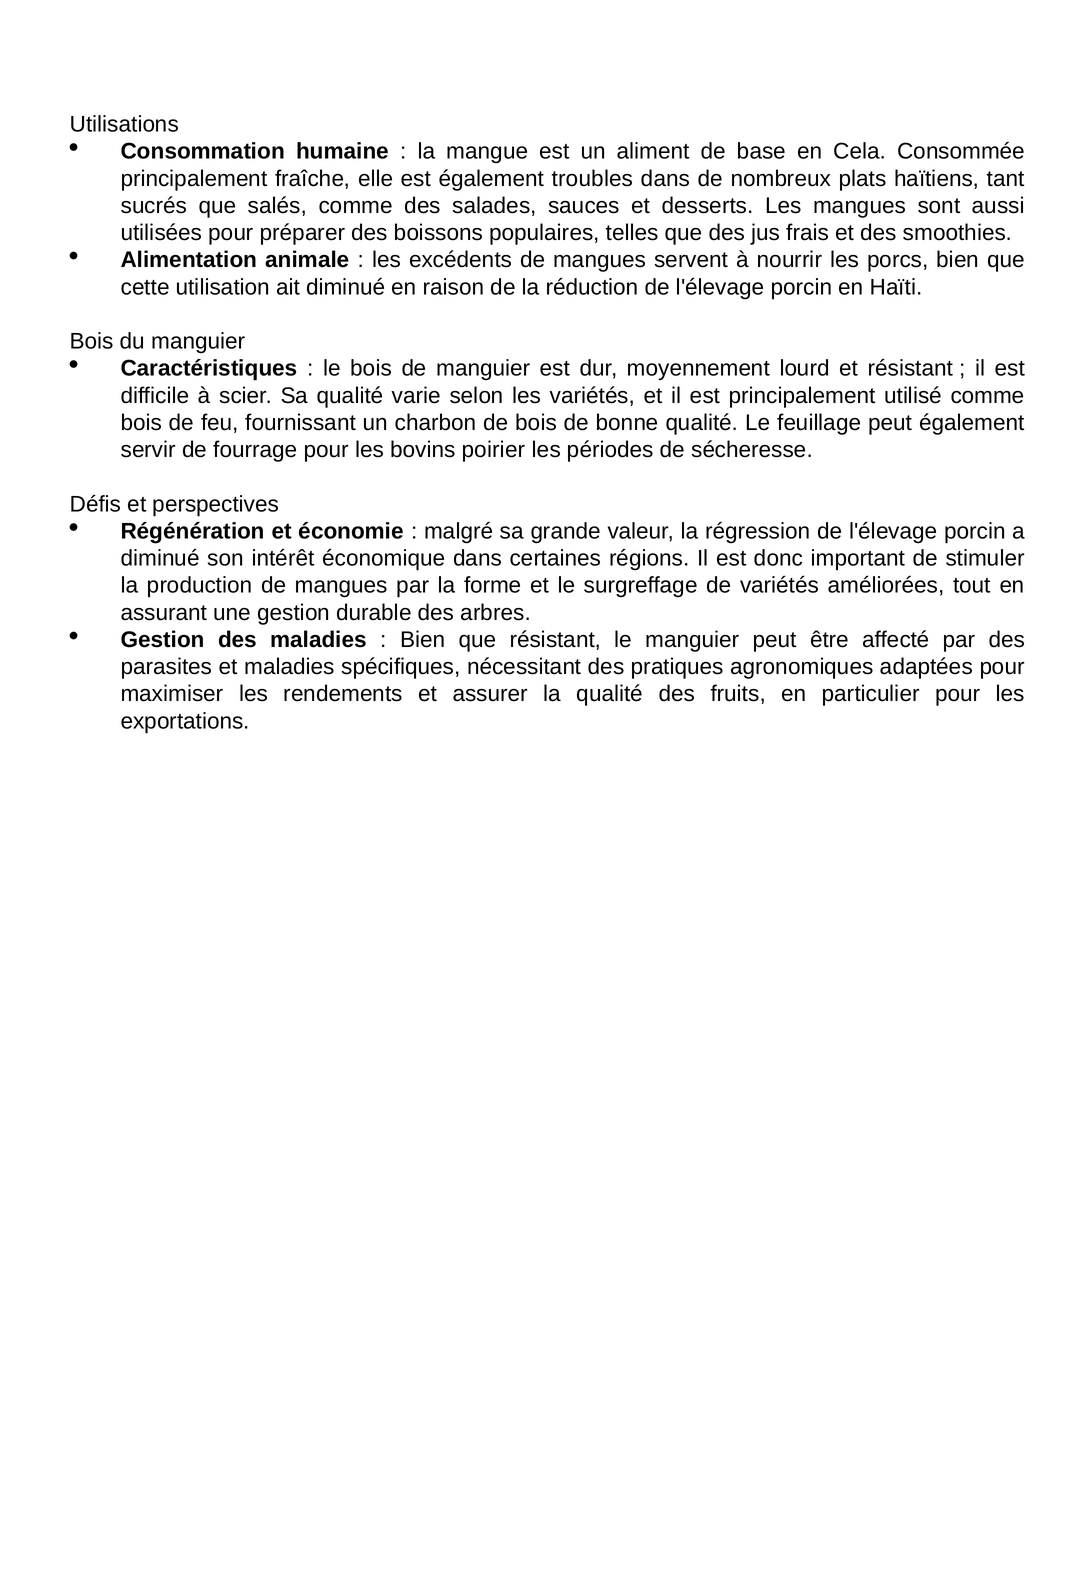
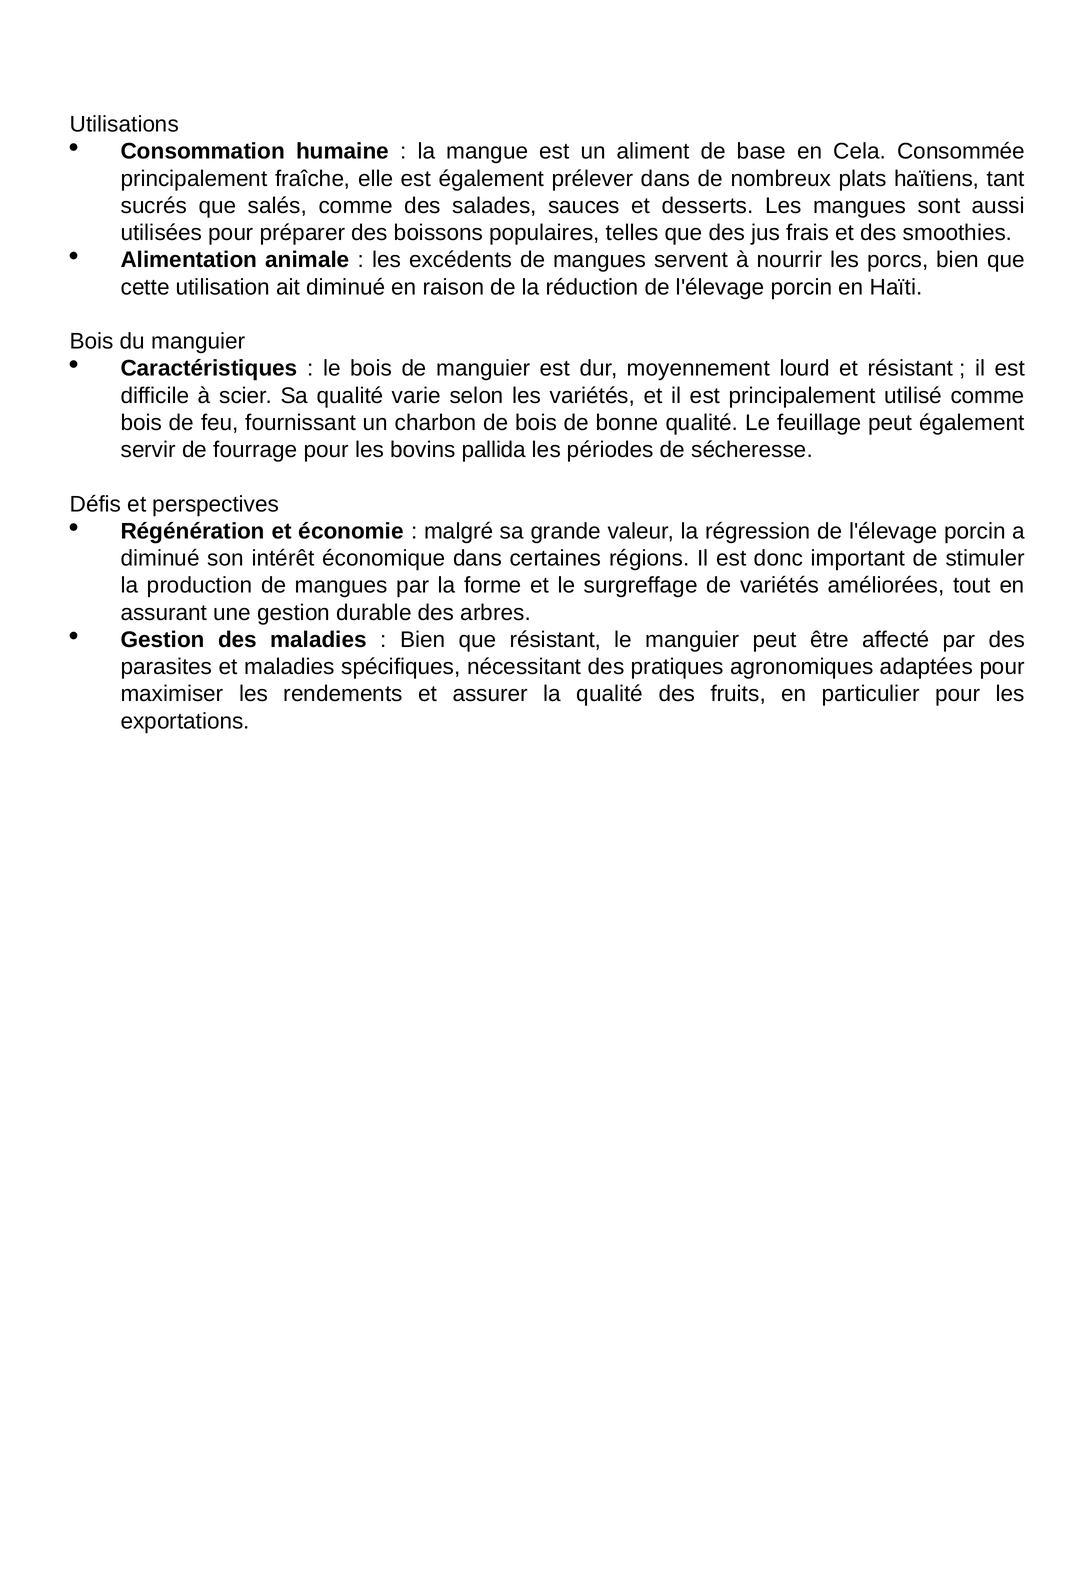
troubles: troubles -> prélever (593, 179)
poirier: poirier -> pallida (494, 450)
